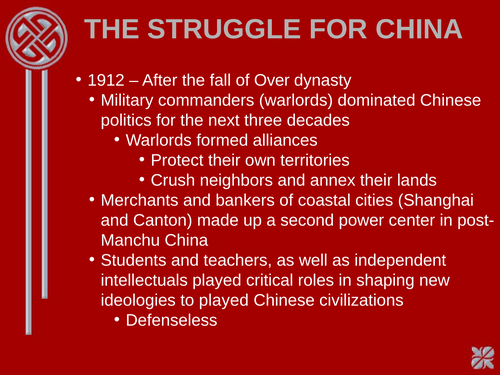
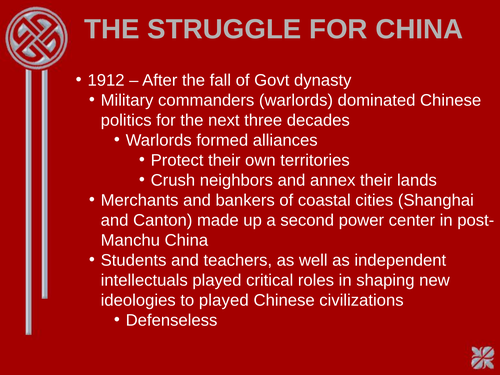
Over: Over -> Govt (272, 80)
